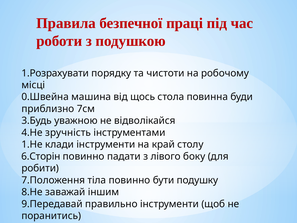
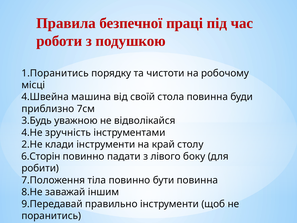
1.Розрахувати: 1.Розрахувати -> 1.Поранитись (55, 73)
0.Швейна: 0.Швейна -> 4.Швейна (45, 97)
щось: щось -> своїй (143, 97)
1.Не: 1.Не -> 2.Не (32, 144)
бути подушку: подушку -> повинна (197, 180)
